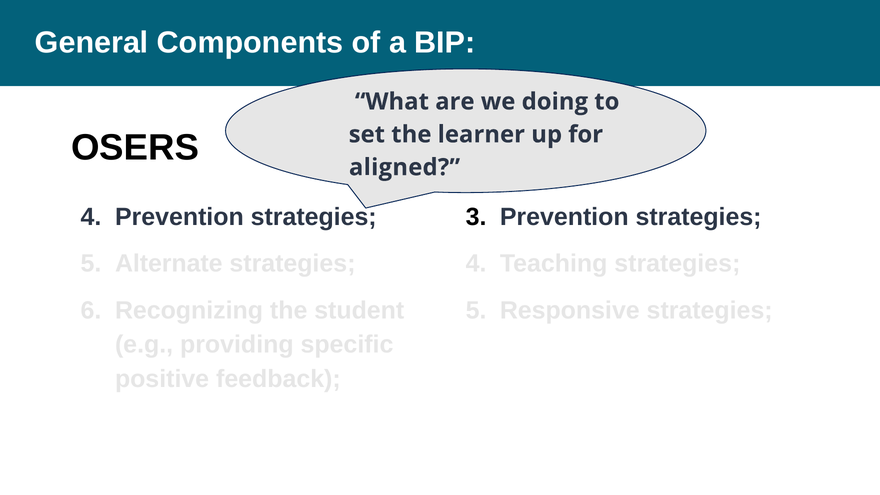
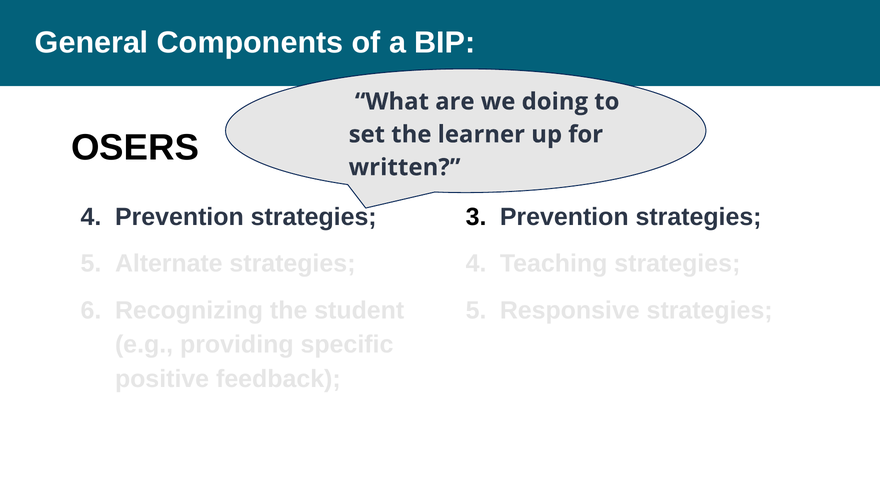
aligned: aligned -> written (405, 167)
